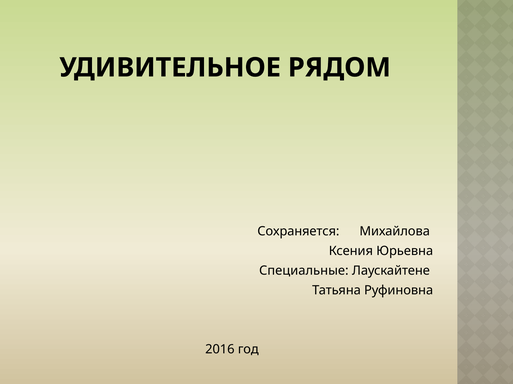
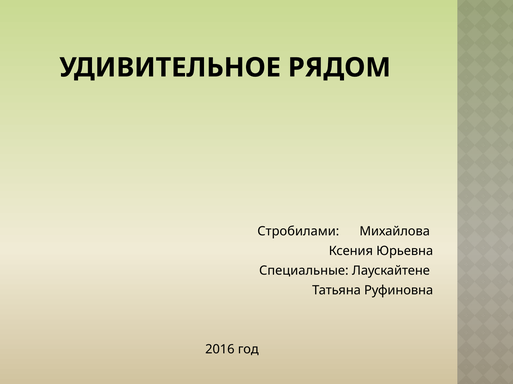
Сохраняется: Сохраняется -> Стробилами (298, 232)
